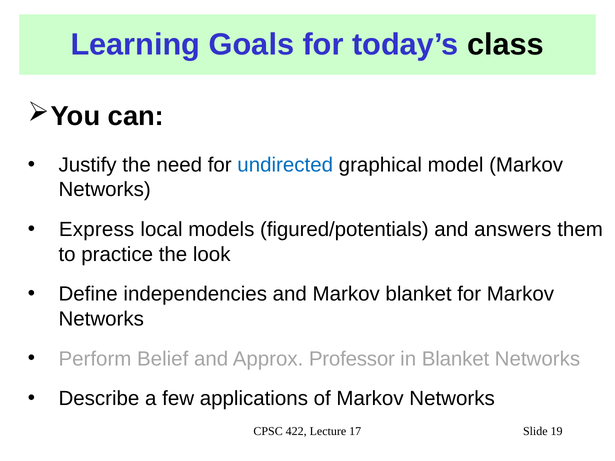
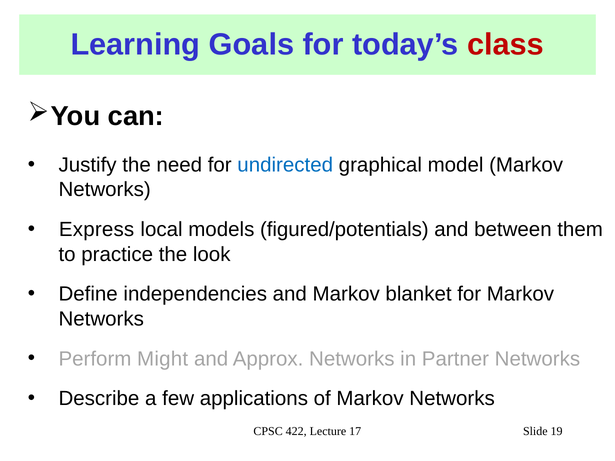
class colour: black -> red (505, 44)
answers: answers -> between (513, 230)
Belief: Belief -> Might (163, 359)
Approx Professor: Professor -> Networks (352, 359)
in Blanket: Blanket -> Partner (455, 359)
